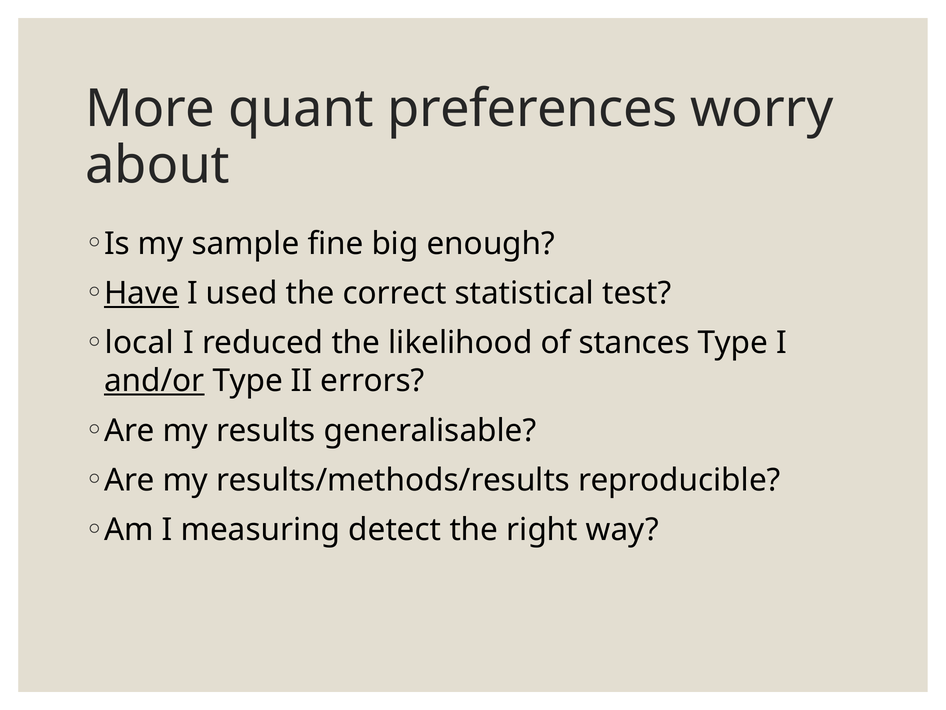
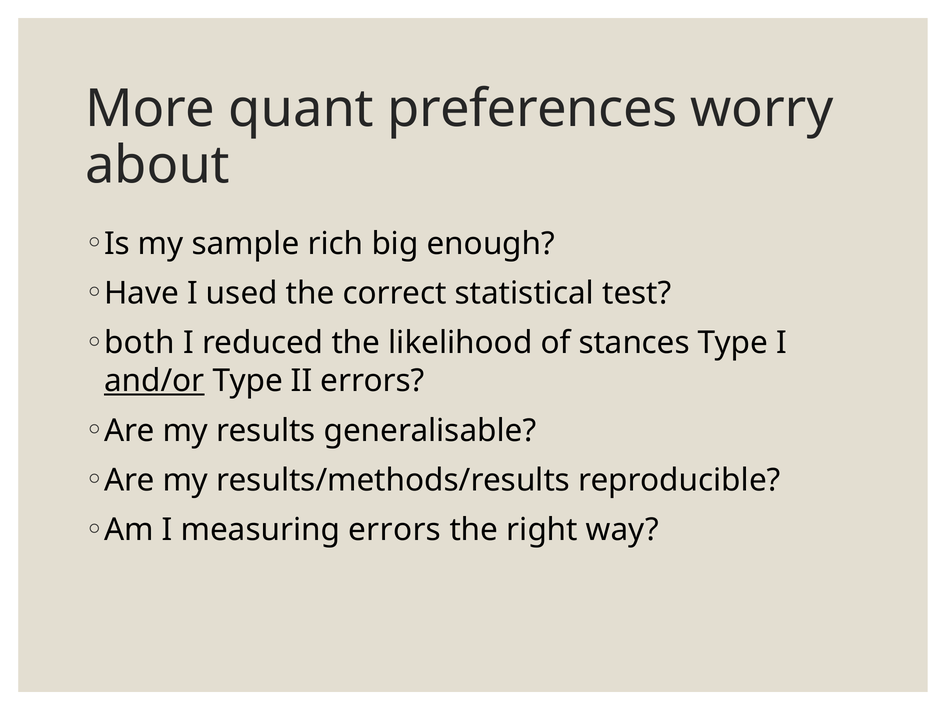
fine: fine -> rich (335, 243)
Have underline: present -> none (141, 293)
local: local -> both (139, 343)
measuring detect: detect -> errors (395, 530)
